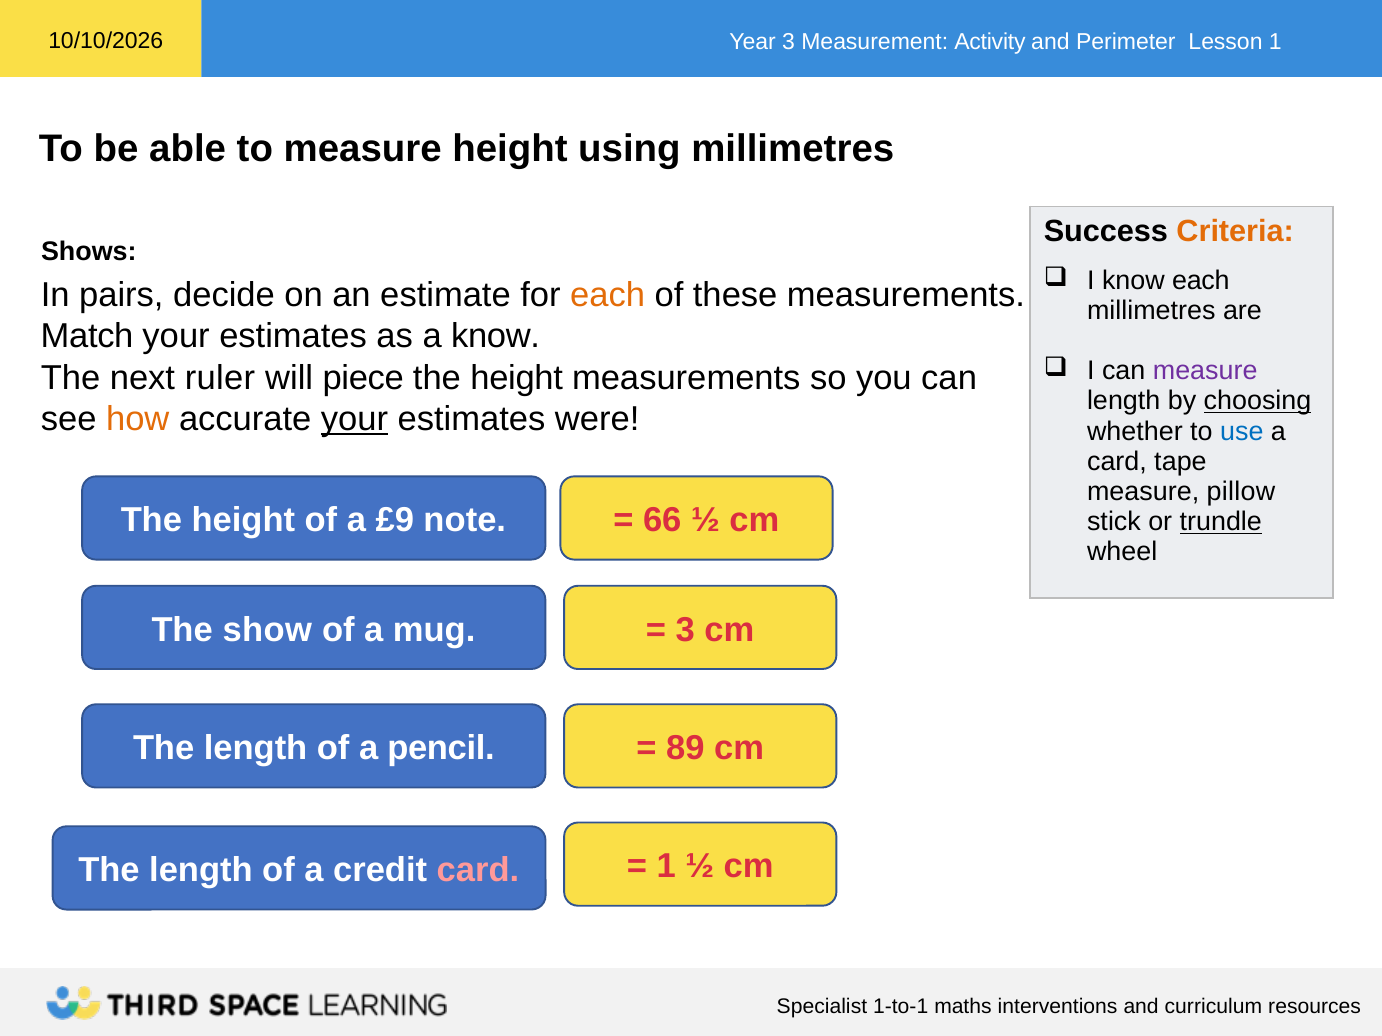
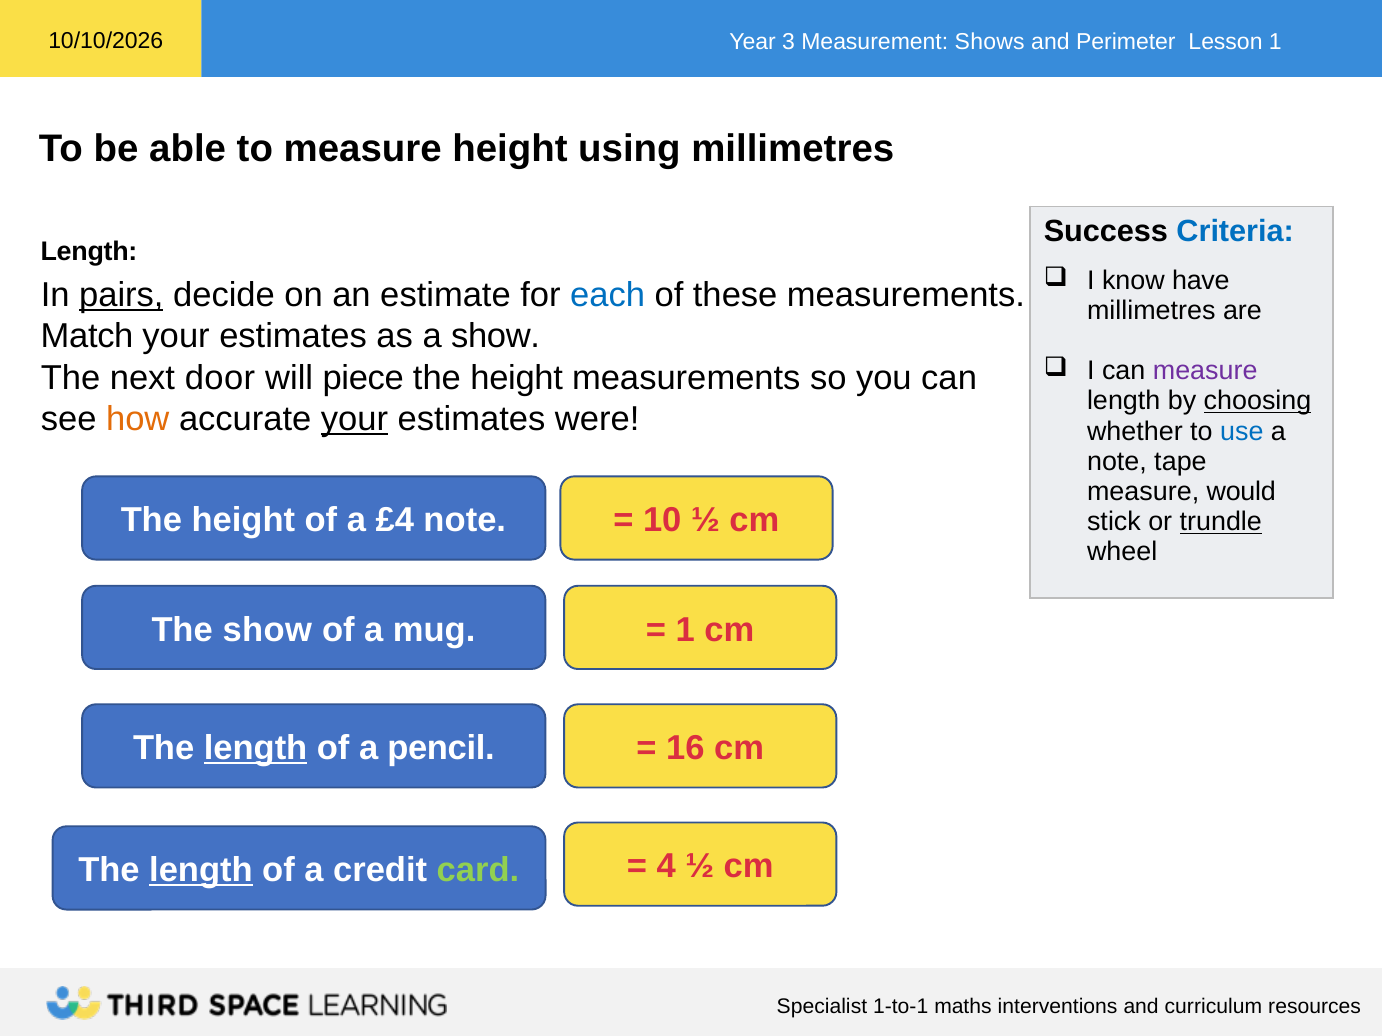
Activity: Activity -> Shows (990, 42)
Criteria colour: orange -> blue (1235, 231)
Shows: Shows -> Length (89, 252)
know each: each -> have (1201, 280)
pairs underline: none -> present (121, 295)
each colour: orange -> blue (608, 295)
a know: know -> show (496, 336)
ruler: ruler -> door (220, 378)
card: card -> note (1117, 462)
pillow: pillow -> would (1241, 492)
£9: £9 -> £4 (395, 521)
66: 66 -> 10 (662, 521)
3: 3 -> 1 (685, 630)
length underline: none -> present (256, 749)
89: 89 -> 16 (685, 749)
1: 1 -> 4 (666, 867)
length underline: none -> present (201, 871)
card colour: pink -> light green (478, 871)
